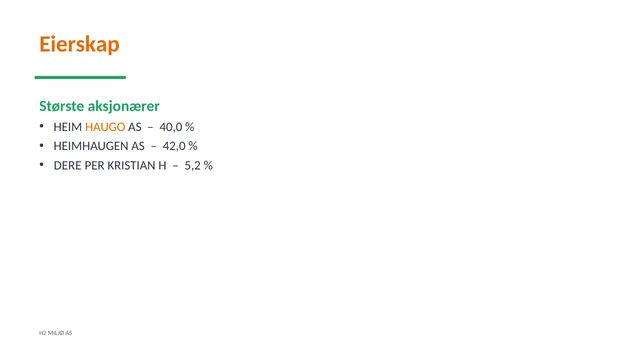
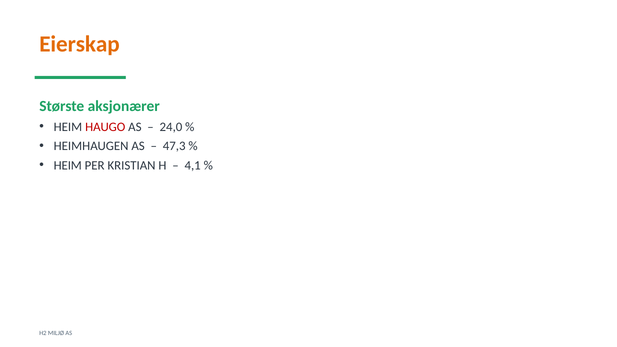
HAUGO colour: orange -> red (105, 127)
40,0: 40,0 -> 24,0 (171, 127)
42,0: 42,0 -> 47,3 (174, 146)
DERE: DERE -> HEIM (68, 165)
5,2: 5,2 -> 4,1 (193, 165)
